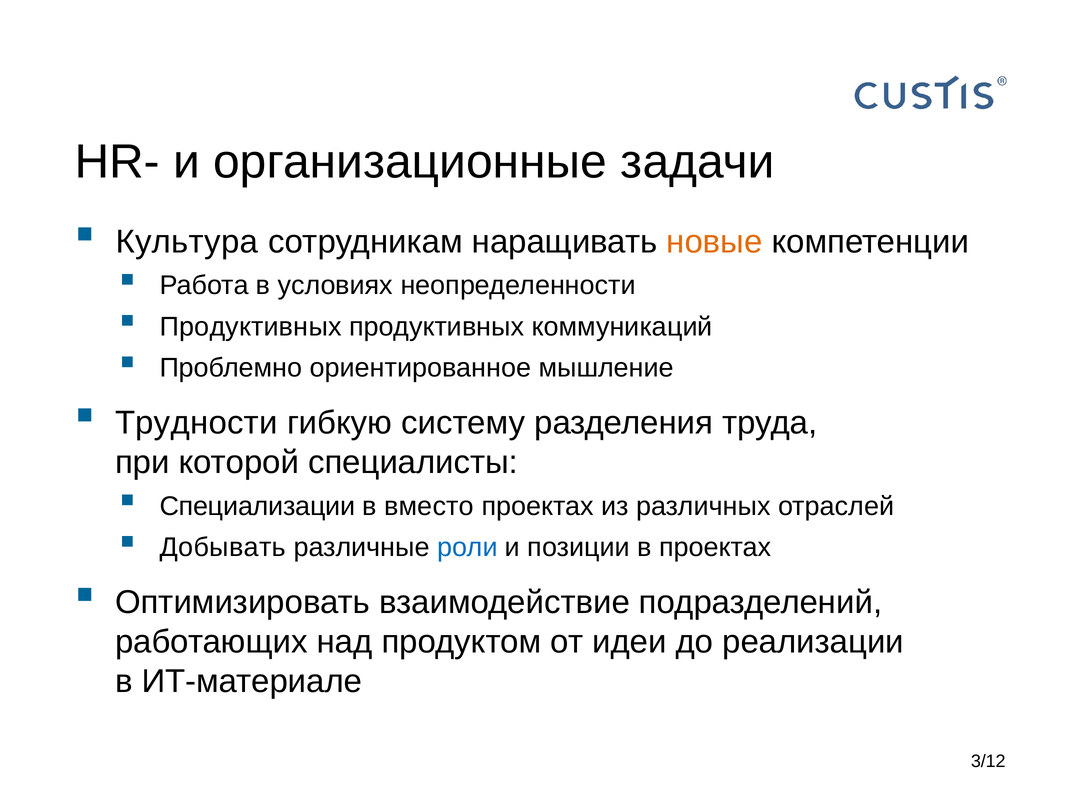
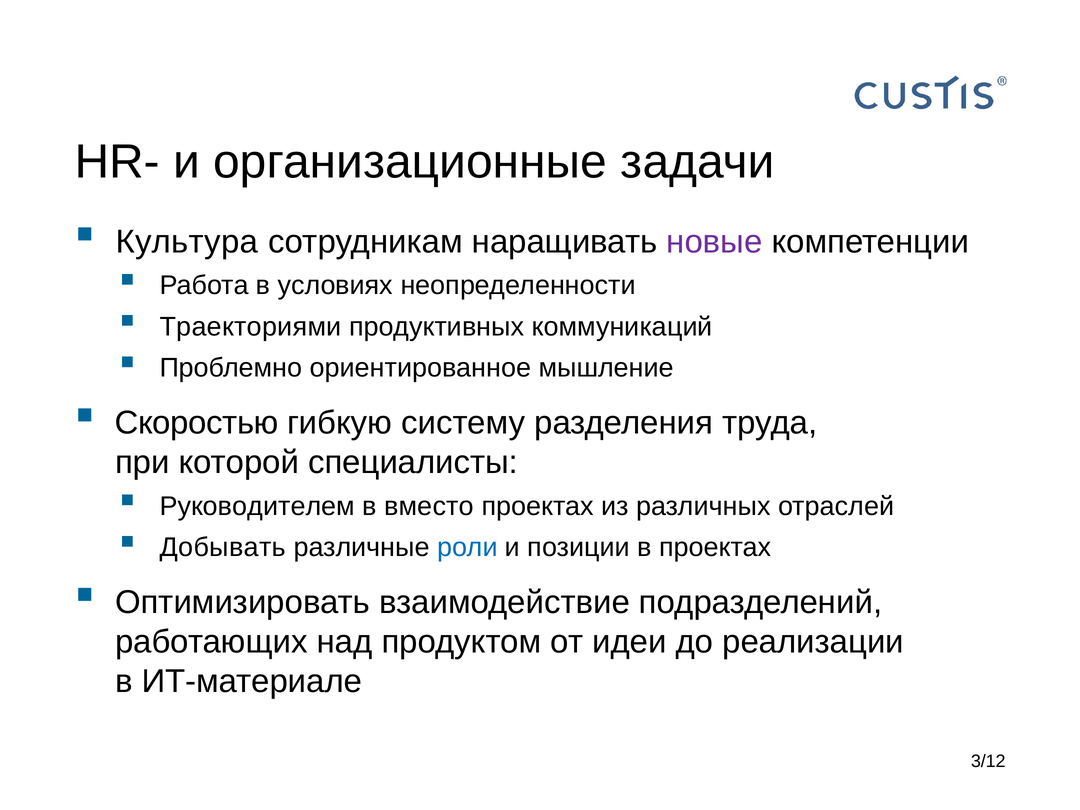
новые colour: orange -> purple (714, 242)
Продуктивных: Продуктивных -> Траекториями (251, 327)
Трудности: Трудности -> Скоростью (197, 423)
Специализации: Специализации -> Руководителем (257, 506)
